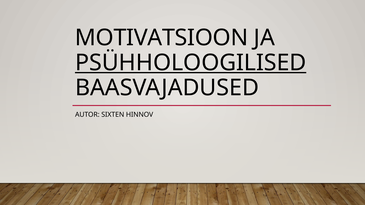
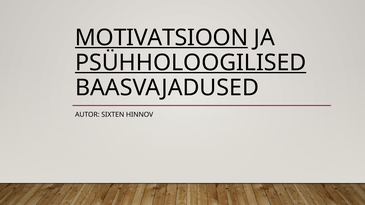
MOTIVATSIOON underline: none -> present (162, 38)
